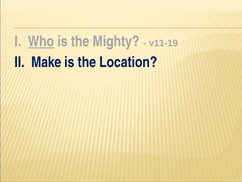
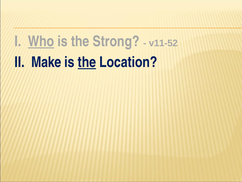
Mighty: Mighty -> Strong (116, 41)
v11-19: v11-19 -> v11-52 (163, 43)
the underline: none -> present (87, 62)
